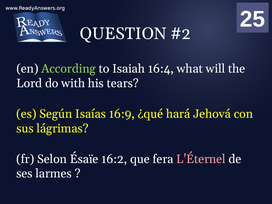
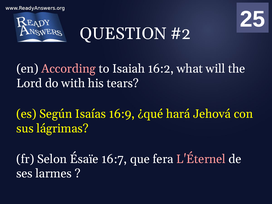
According colour: light green -> pink (69, 69)
16:4: 16:4 -> 16:2 (161, 69)
16:2: 16:2 -> 16:7 (114, 159)
